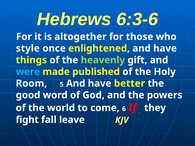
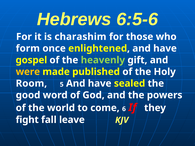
6:3-6: 6:3-6 -> 6:5-6 (137, 19)
altogether: altogether -> charashim (80, 37)
style: style -> form (28, 48)
things: things -> gospel (31, 60)
were colour: light blue -> yellow (28, 72)
better: better -> sealed (130, 84)
